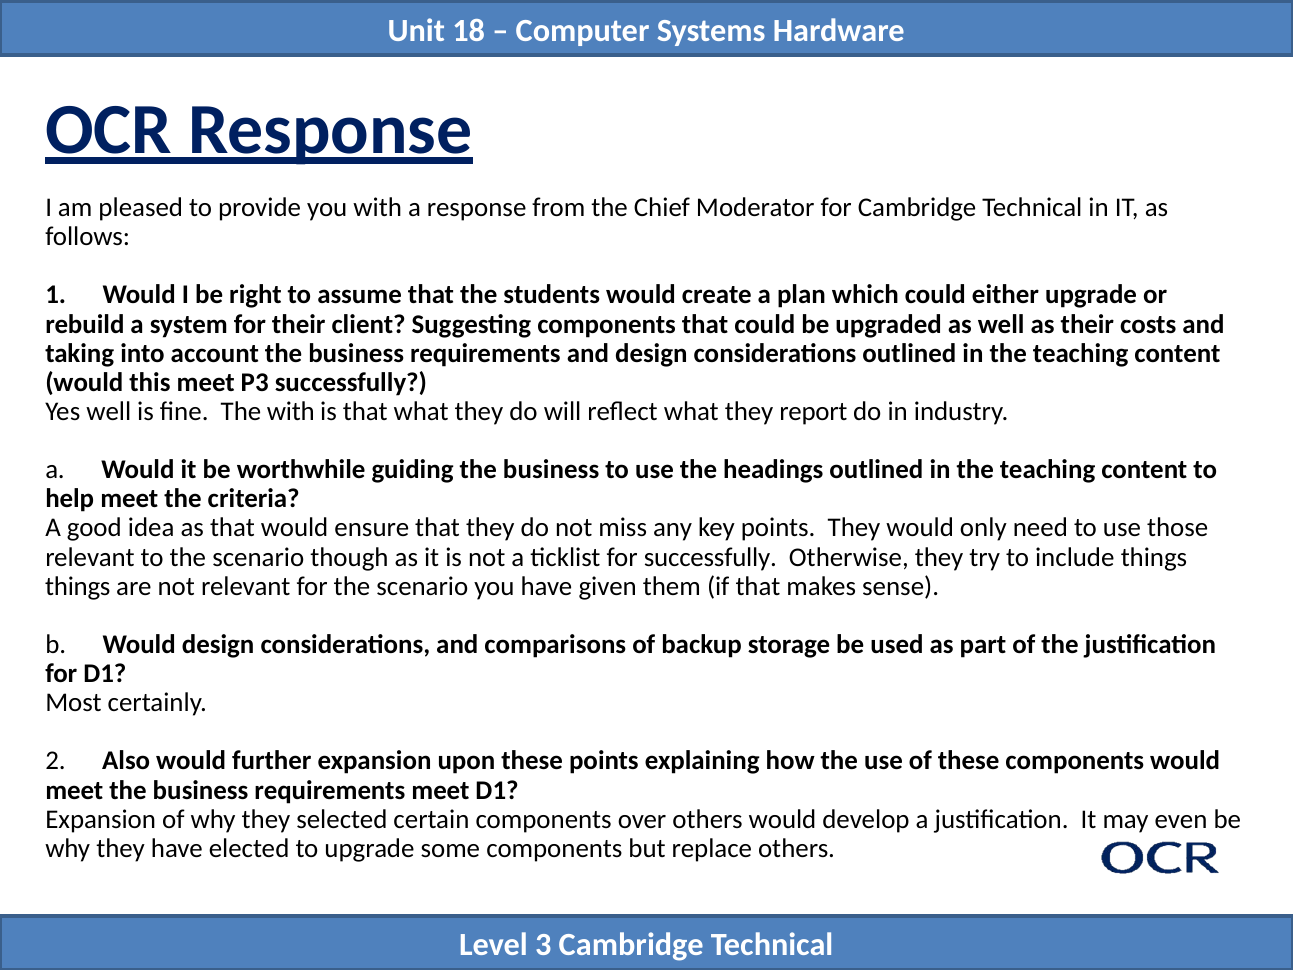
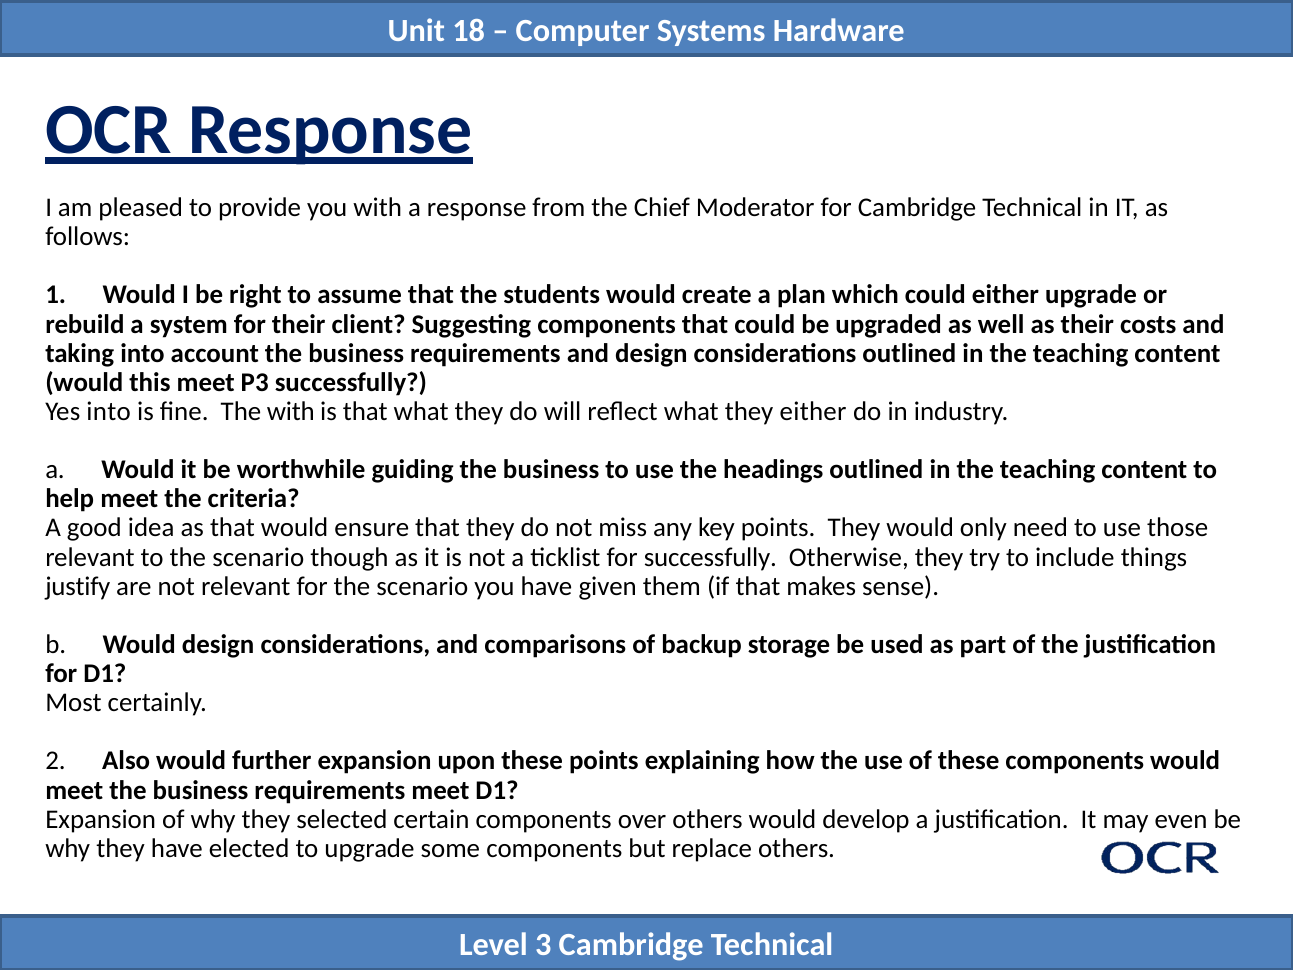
Yes well: well -> into (109, 411)
they report: report -> either (813, 411)
things: things -> justify (78, 586)
